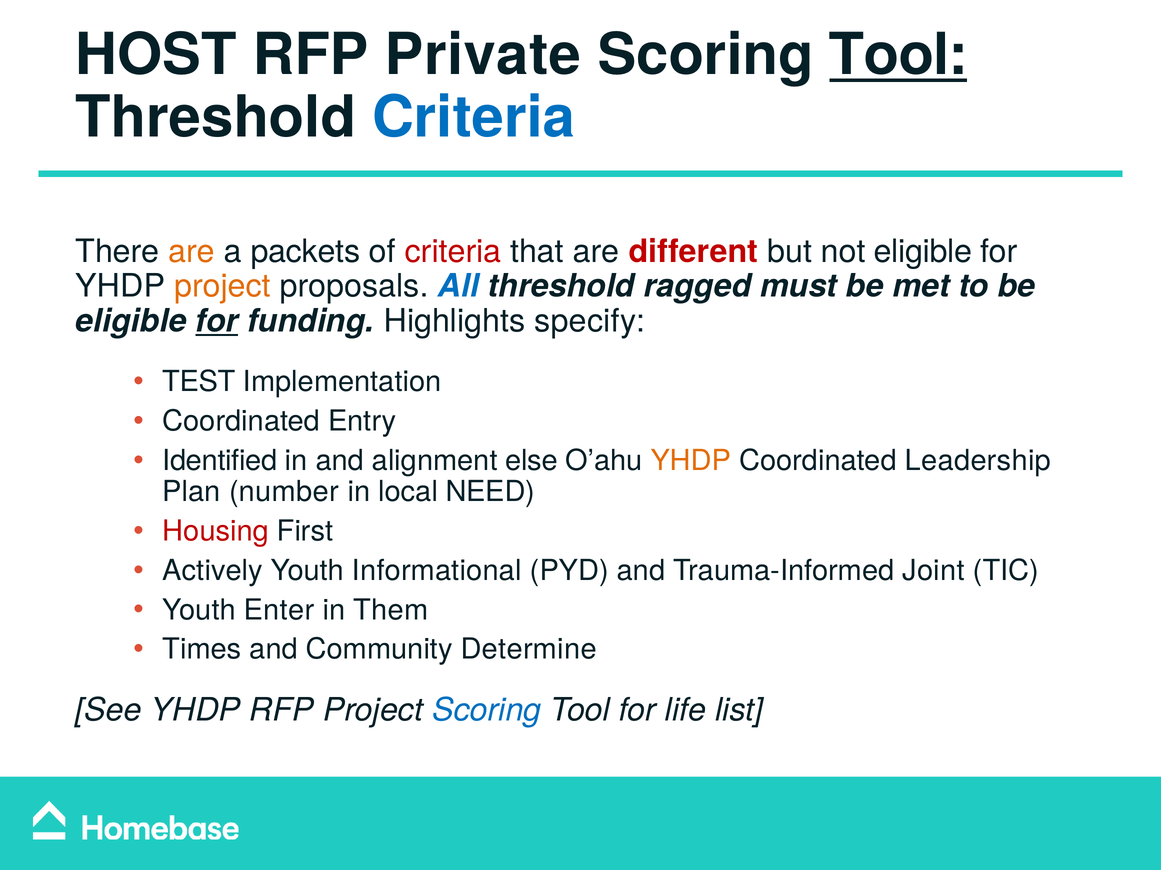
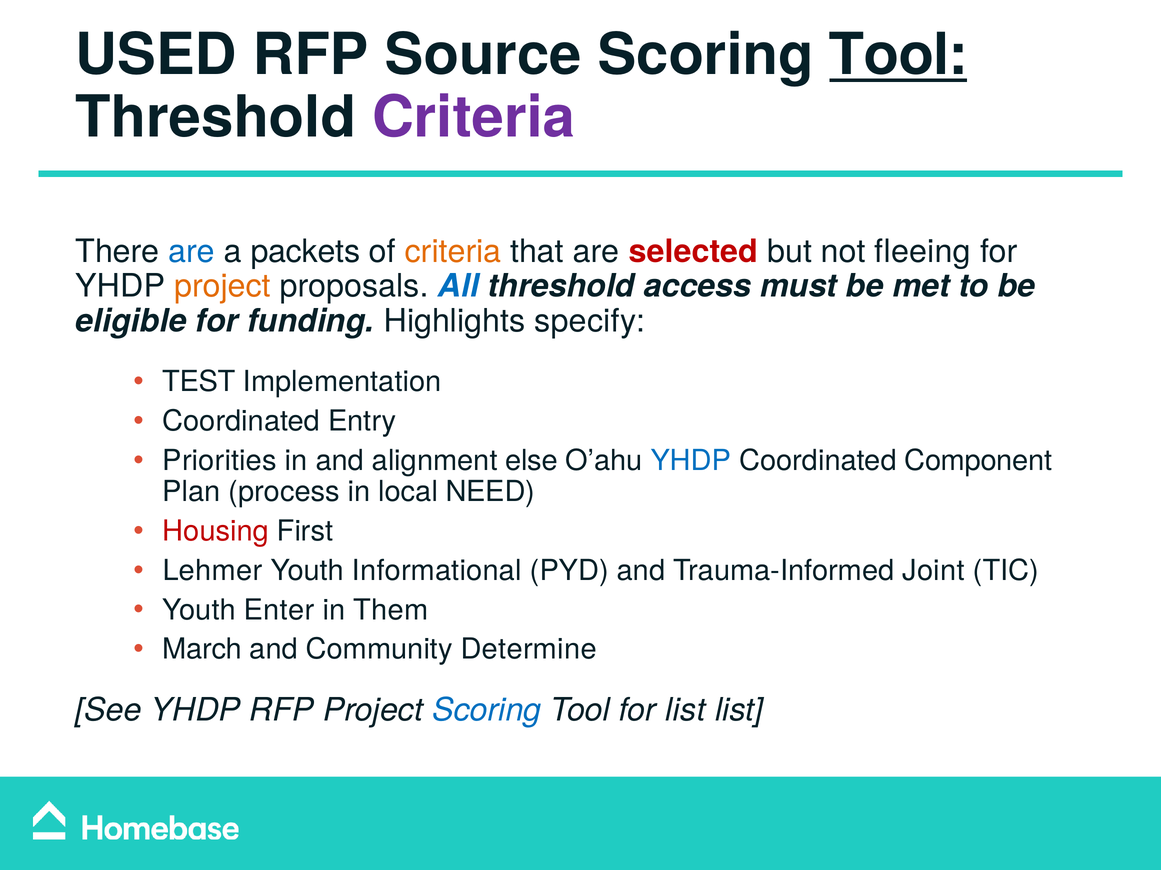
HOST: HOST -> USED (156, 55)
Private: Private -> Source (483, 55)
Criteria colour: blue -> purple (474, 118)
are colour: orange -> blue (191, 252)
criteria colour: red -> orange (453, 252)
different: different -> selected (693, 252)
not eligible: eligible -> fleeing (923, 252)
ragged: ragged -> access (697, 287)
for underline: present -> none (217, 321)
Identified: Identified -> Priorities (220, 461)
YHDP colour: orange -> blue (691, 461)
Leadership: Leadership -> Component (978, 461)
number: number -> process (284, 492)
Actively: Actively -> Lehmer (212, 571)
Times: Times -> March (202, 650)
for life: life -> list (685, 711)
